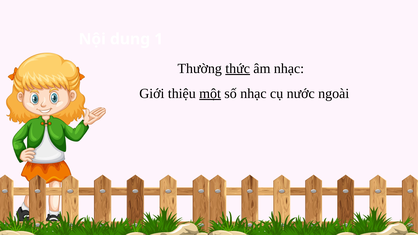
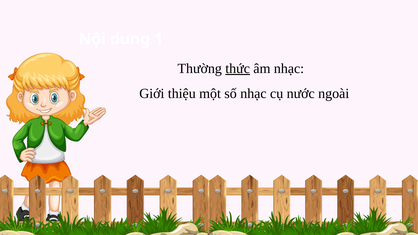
một underline: present -> none (210, 94)
